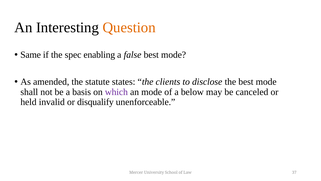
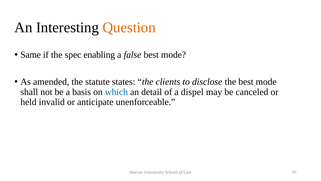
which colour: purple -> blue (116, 92)
an mode: mode -> detail (152, 92)
below: below -> dispel (192, 92)
disqualify: disqualify -> anticipate (95, 102)
